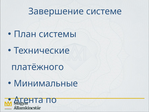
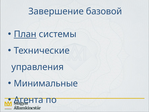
системе: системе -> базовой (104, 11)
План underline: none -> present (25, 34)
платёжного: платёжного -> управления (38, 67)
